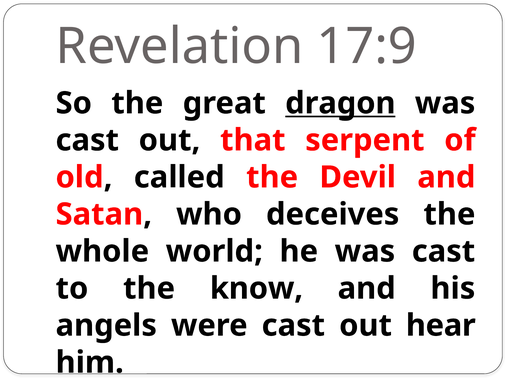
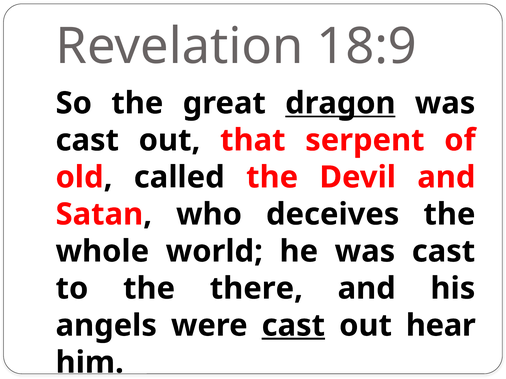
17:9: 17:9 -> 18:9 (367, 47)
know: know -> there (256, 289)
cast underline: none -> present (293, 326)
